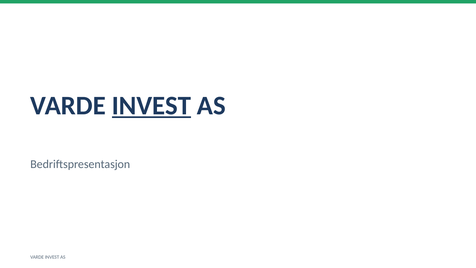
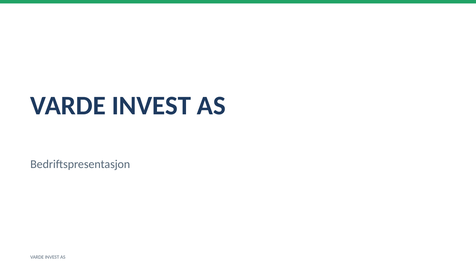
INVEST underline: present -> none (151, 106)
